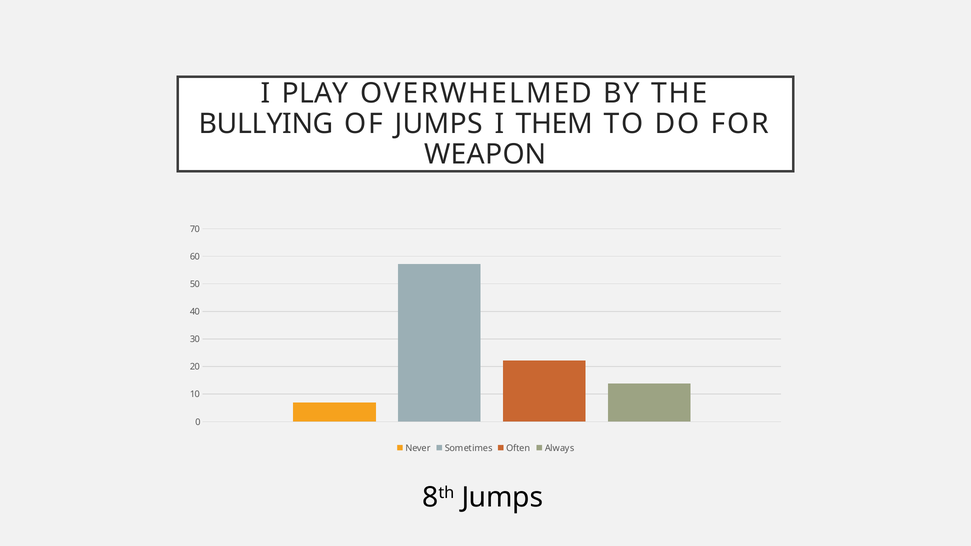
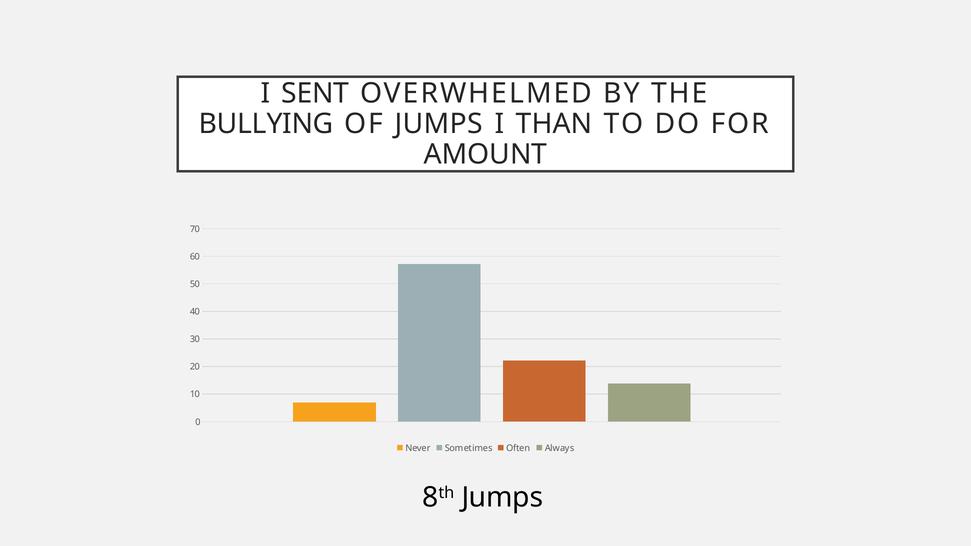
PLAY: PLAY -> SENT (315, 93)
THEM: THEM -> THAN (554, 124)
WEAPON: WEAPON -> AMOUNT (486, 155)
